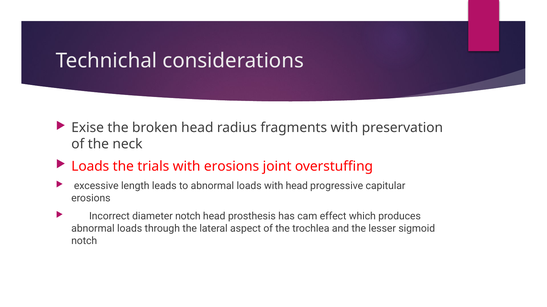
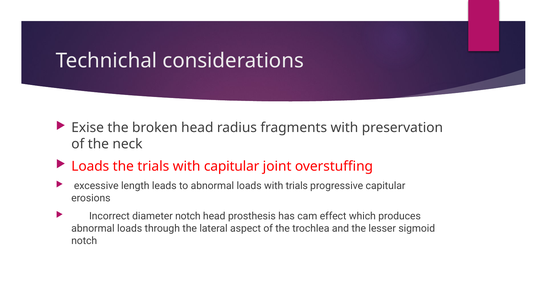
with erosions: erosions -> capitular (232, 167)
with head: head -> trials (297, 186)
